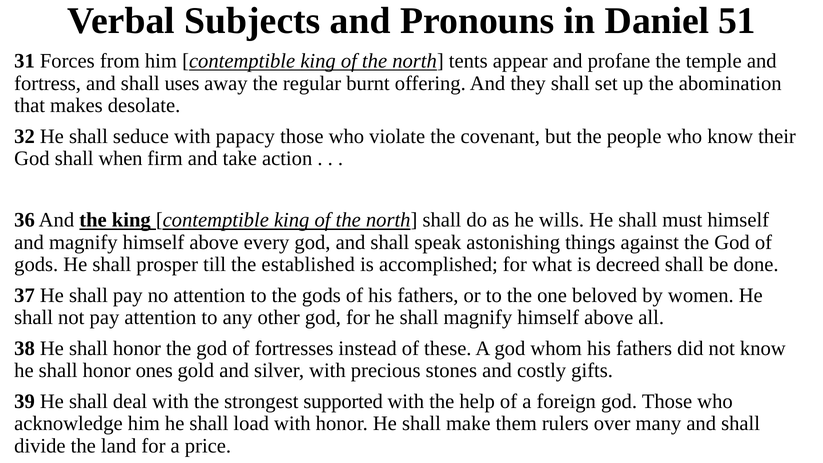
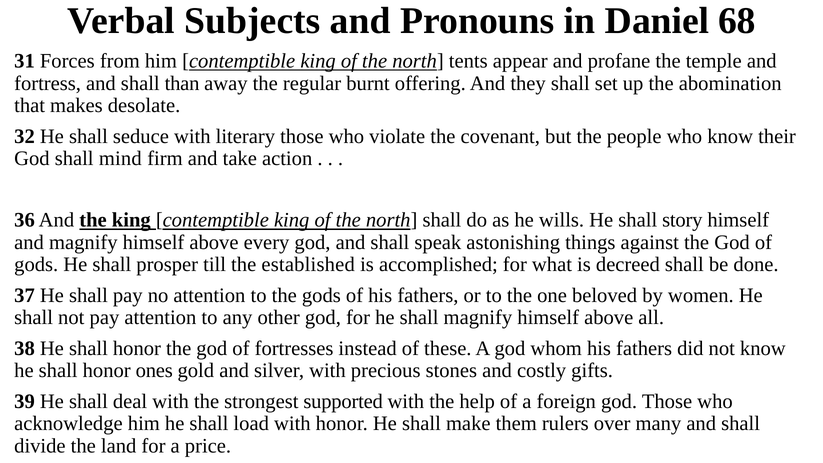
51: 51 -> 68 (737, 21)
uses: uses -> than (182, 83)
papacy: papacy -> literary (245, 136)
when: when -> mind (120, 158)
must: must -> story (682, 220)
